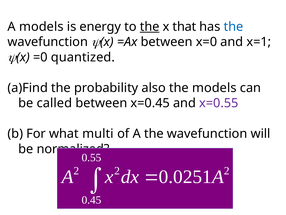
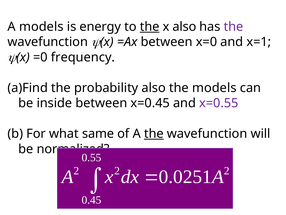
x that: that -> also (184, 27)
the colour: blue -> purple (233, 27)
quantized: quantized -> frequency (83, 57)
called: called -> inside (54, 103)
multi: multi -> same (98, 133)
the underline: none -> present (154, 133)
